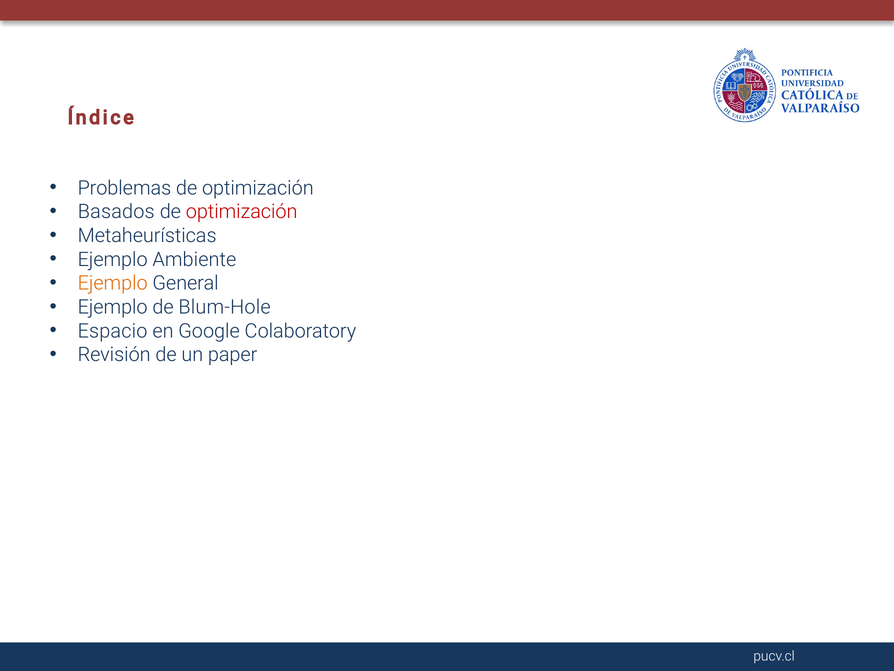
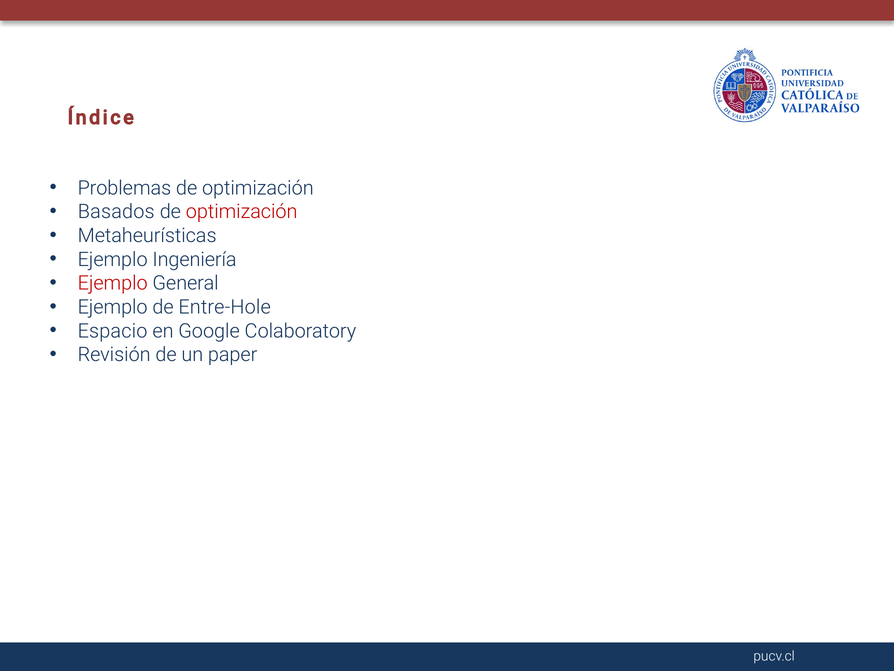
Ambiente: Ambiente -> Ingeniería (194, 259)
Ejemplo colour: orange -> red (113, 283)
Blum-Hole: Blum-Hole -> Entre-Hole (225, 307)
